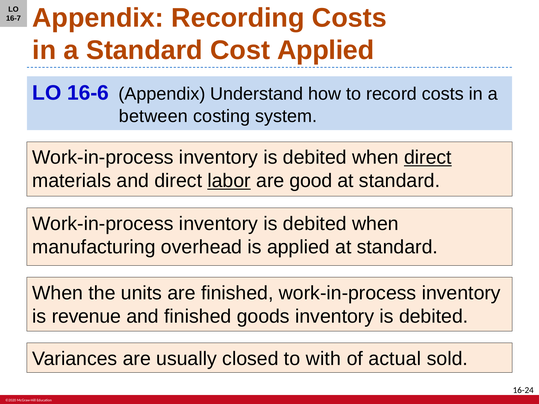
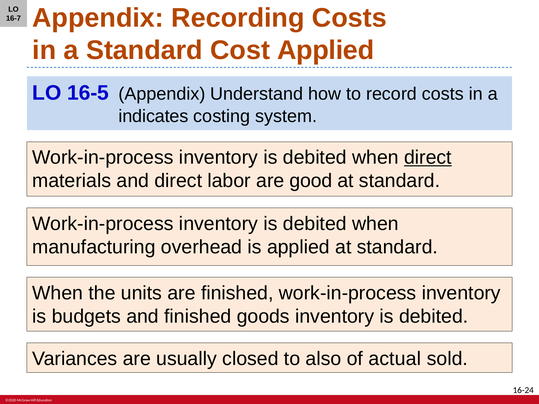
16-6: 16-6 -> 16-5 (88, 93)
between: between -> indicates (154, 116)
labor underline: present -> none (229, 181)
revenue: revenue -> budgets (86, 316)
with: with -> also (323, 359)
